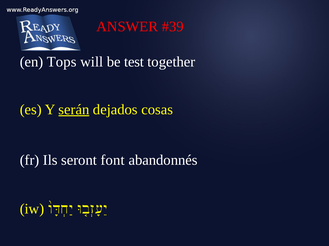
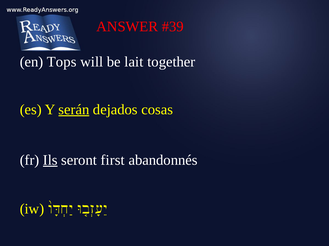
test: test -> lait (134, 62)
Ils underline: none -> present (50, 161)
font: font -> first (113, 161)
